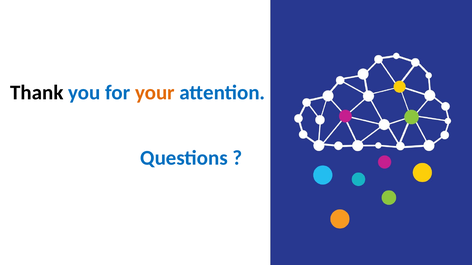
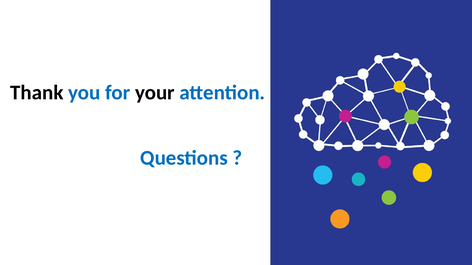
your colour: orange -> black (155, 93)
